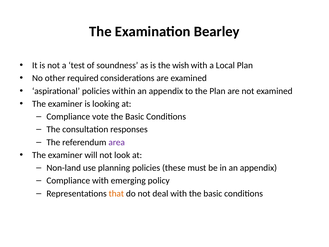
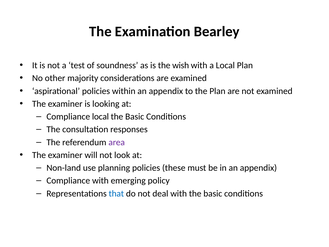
required: required -> majority (83, 78)
Compliance vote: vote -> local (100, 117)
that colour: orange -> blue (116, 193)
